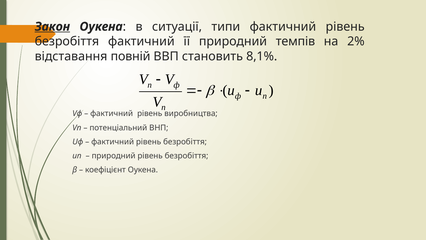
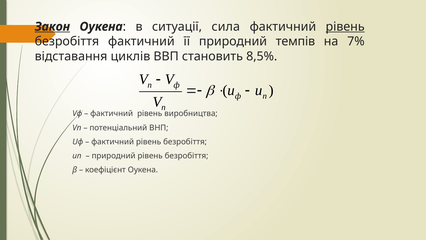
типи: типи -> сила (226, 27)
рівень underline: none -> present (345, 27)
2%: 2% -> 7% (356, 41)
повній: повній -> циклів (130, 56)
8,1%: 8,1% -> 8,5% (262, 56)
